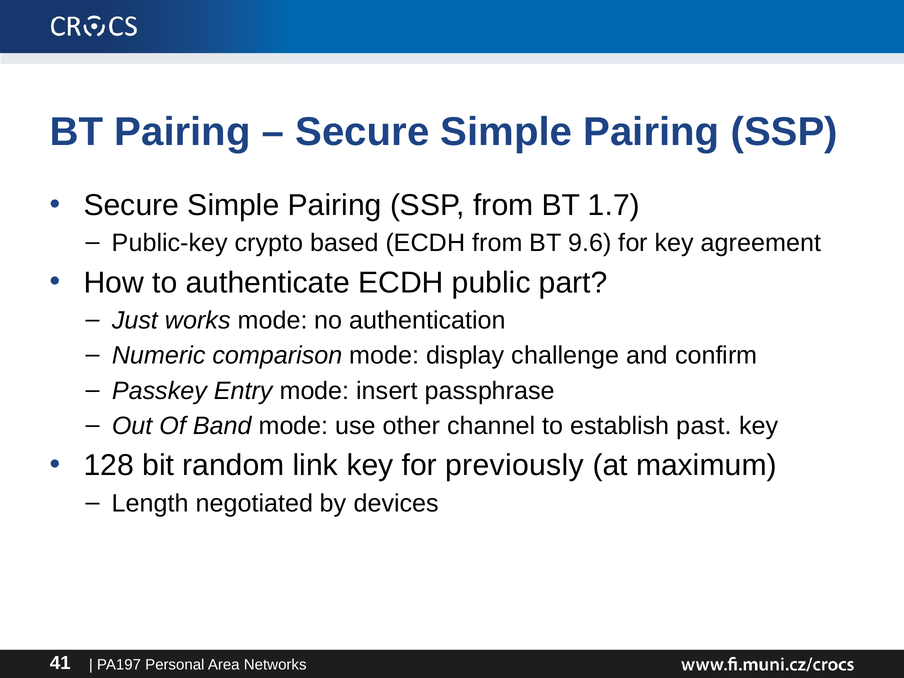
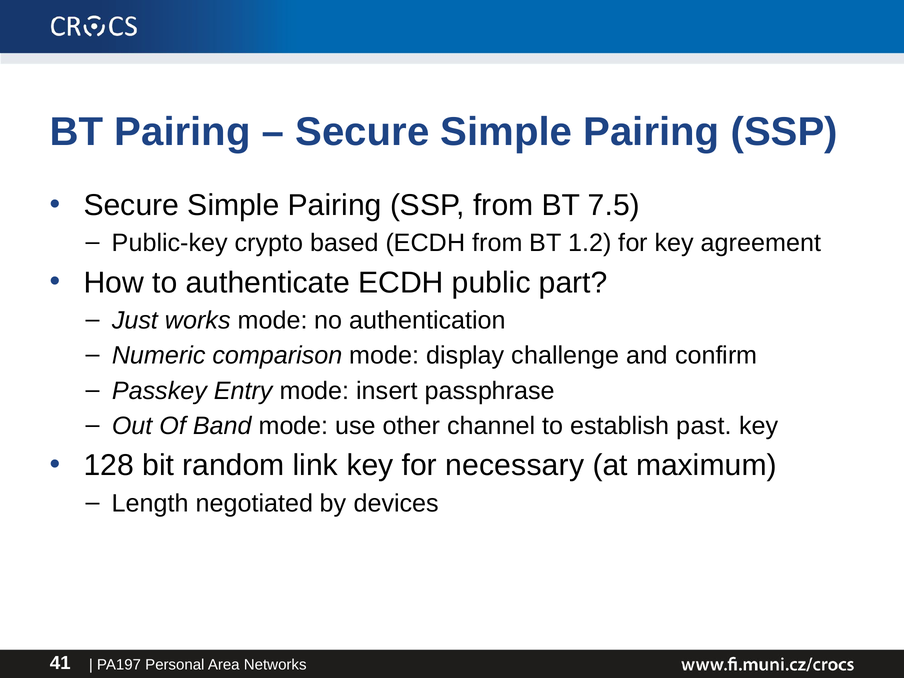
1.7: 1.7 -> 7.5 (614, 205)
9.6: 9.6 -> 1.2 (590, 243)
previously: previously -> necessary (515, 465)
